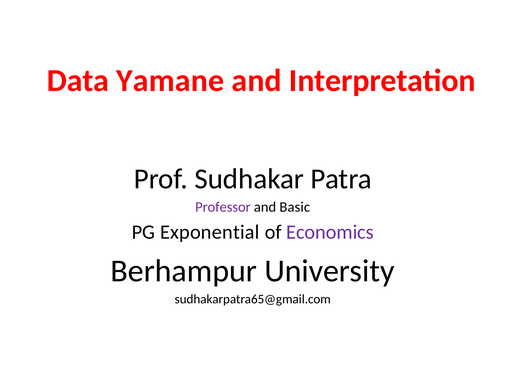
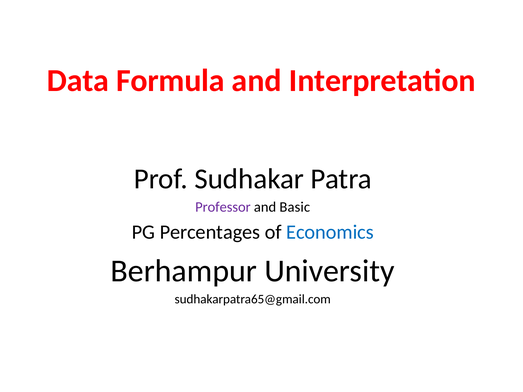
Yamane: Yamane -> Formula (170, 81)
Exponential: Exponential -> Percentages (210, 232)
Economics colour: purple -> blue (330, 232)
